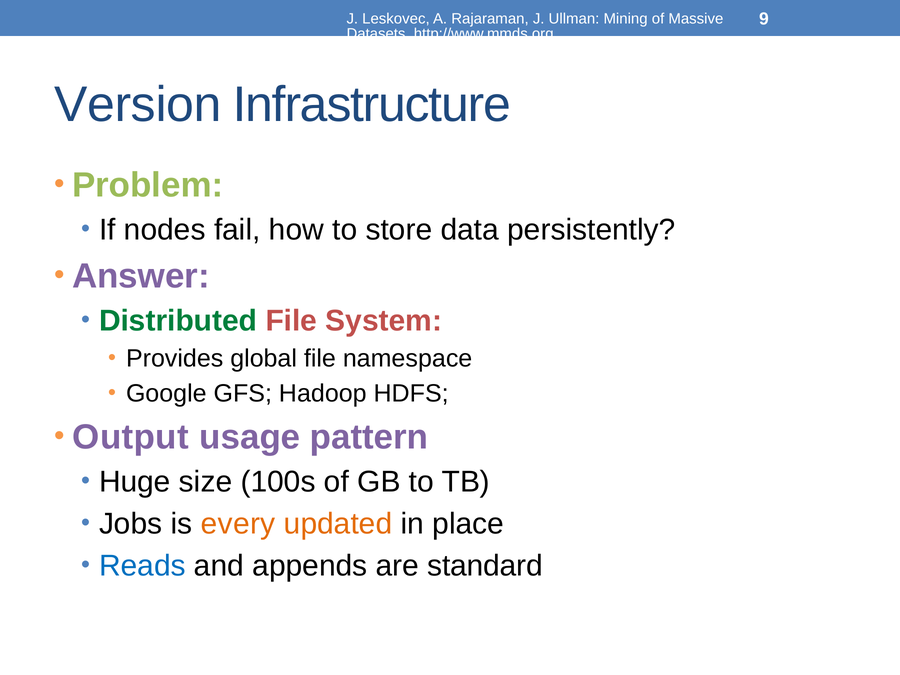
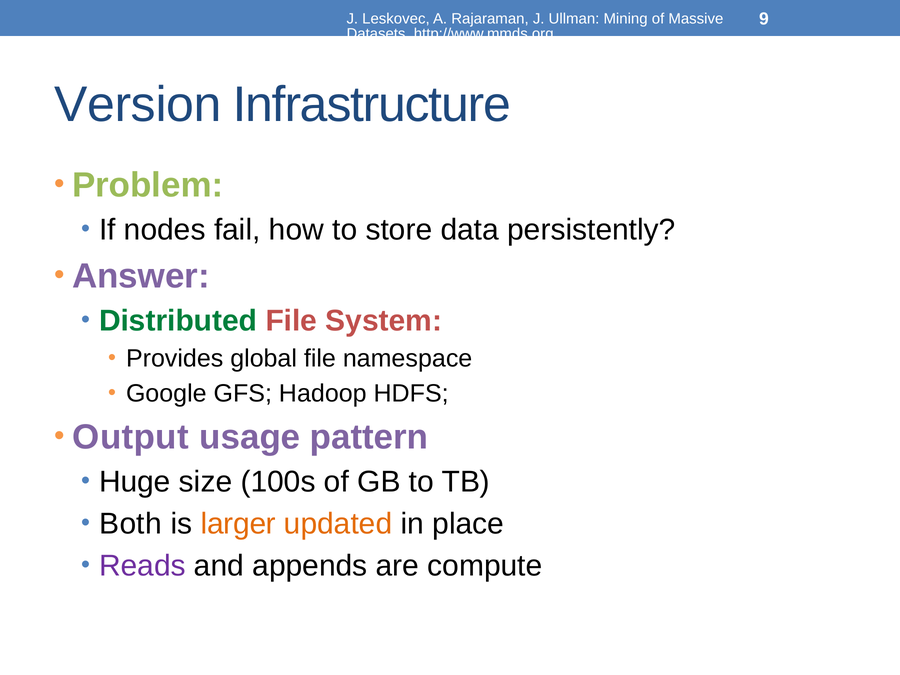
Jobs: Jobs -> Both (131, 524)
every: every -> larger (238, 524)
Reads colour: blue -> purple (142, 566)
standard: standard -> compute (485, 566)
